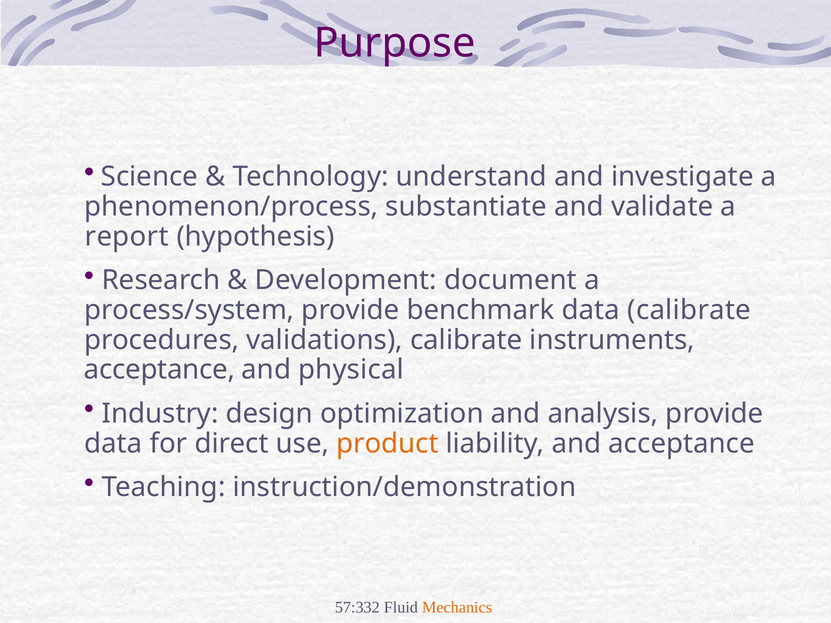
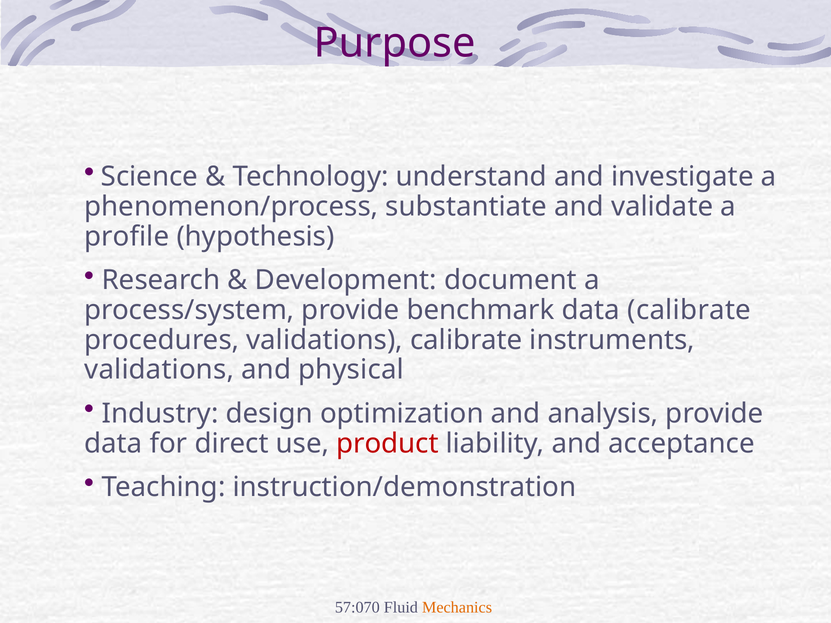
report: report -> profile (127, 237)
acceptance: acceptance -> validations (159, 370)
product colour: orange -> red (387, 444)
57:332: 57:332 -> 57:070 (357, 608)
